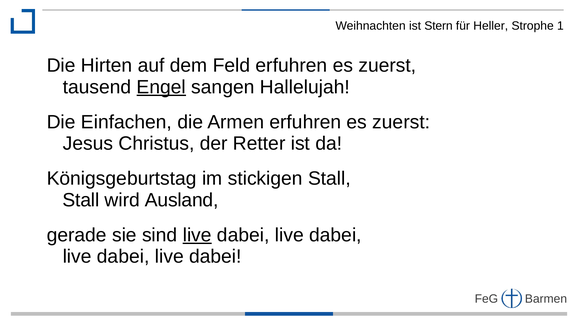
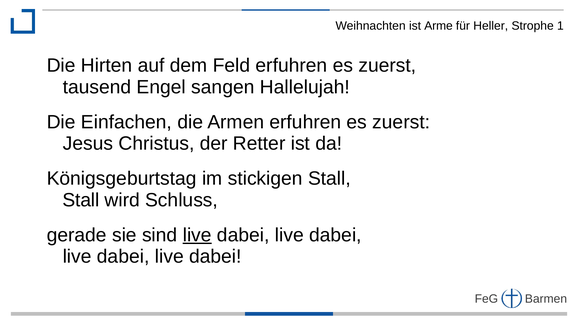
Stern: Stern -> Arme (439, 26)
Engel underline: present -> none (161, 87)
Ausland: Ausland -> Schluss (182, 200)
